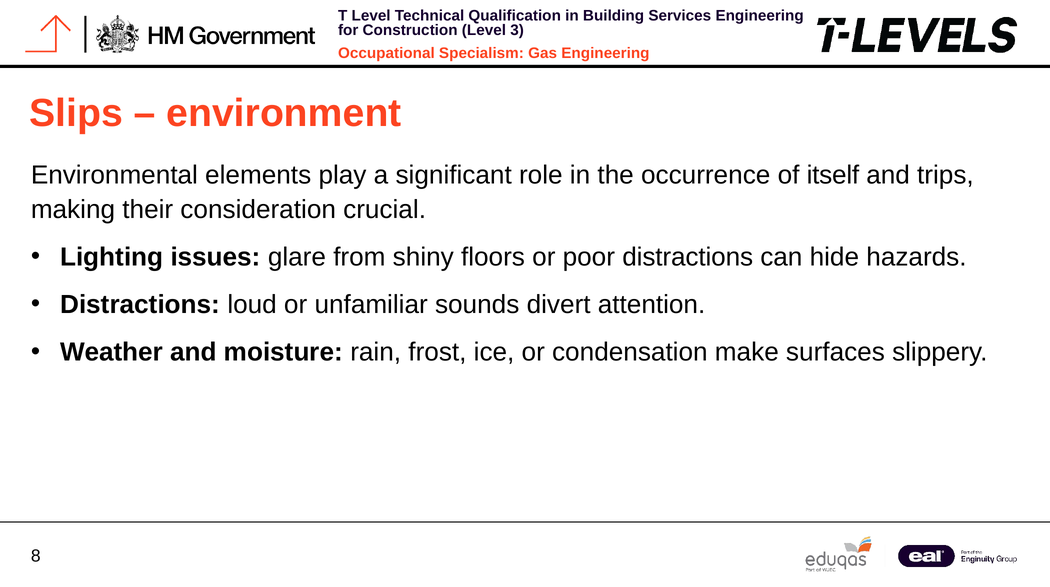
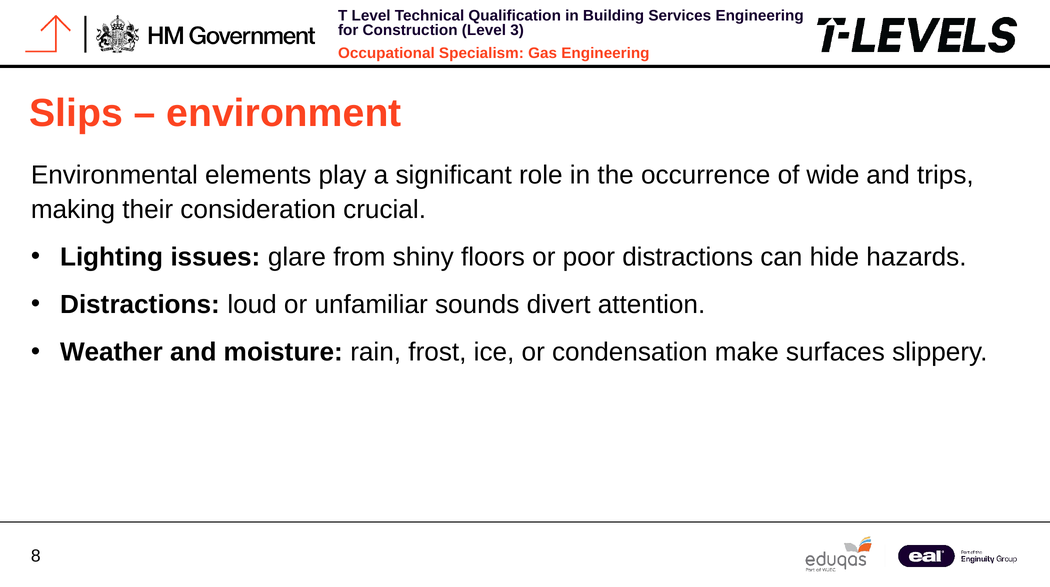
itself: itself -> wide (833, 175)
